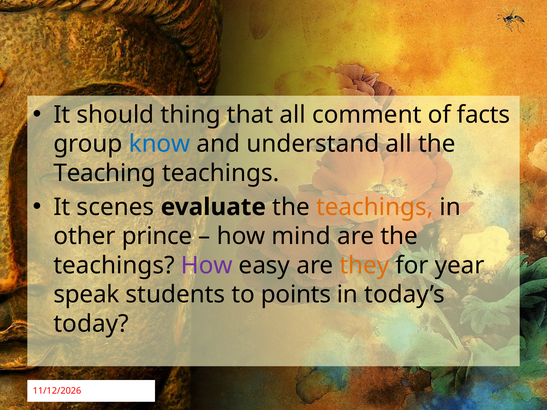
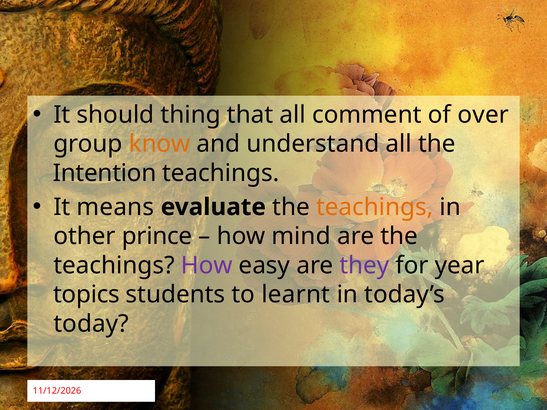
facts: facts -> over (483, 115)
know colour: blue -> orange (160, 144)
Teaching: Teaching -> Intention (105, 173)
scenes: scenes -> means (115, 207)
they colour: orange -> purple (364, 266)
speak: speak -> topics (86, 295)
points: points -> learnt (296, 295)
